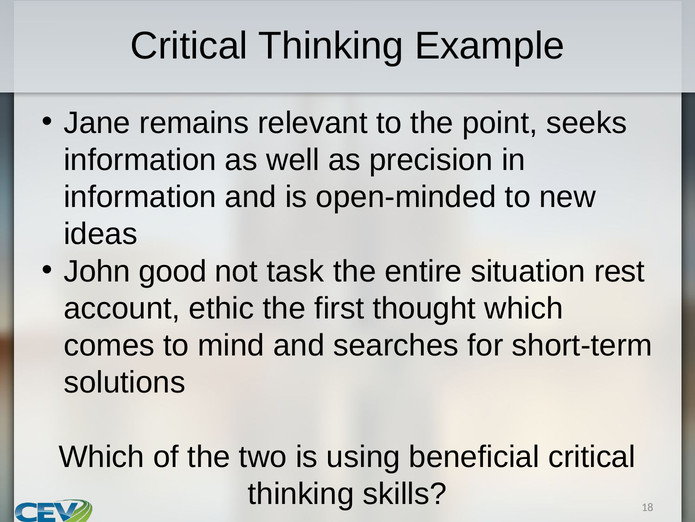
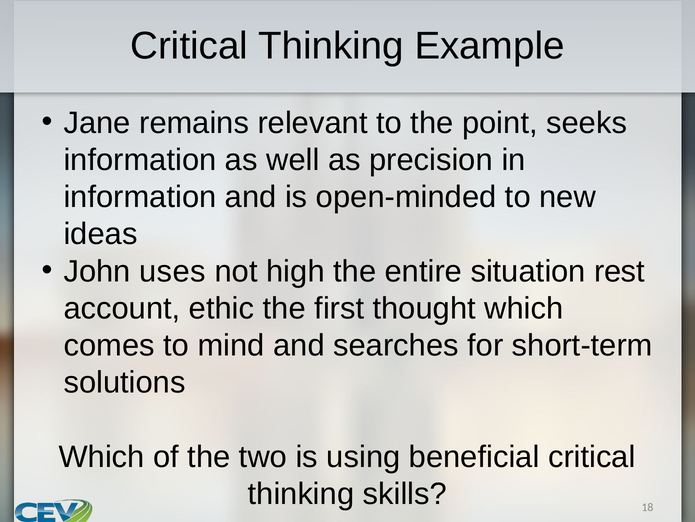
good: good -> uses (173, 271)
task: task -> high (295, 271)
